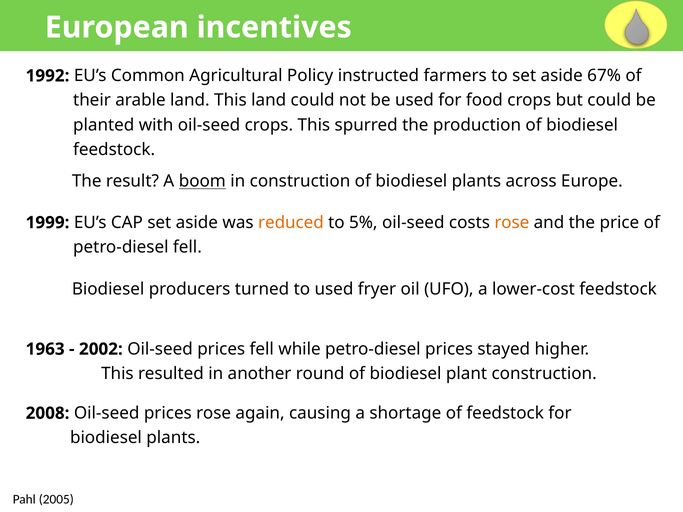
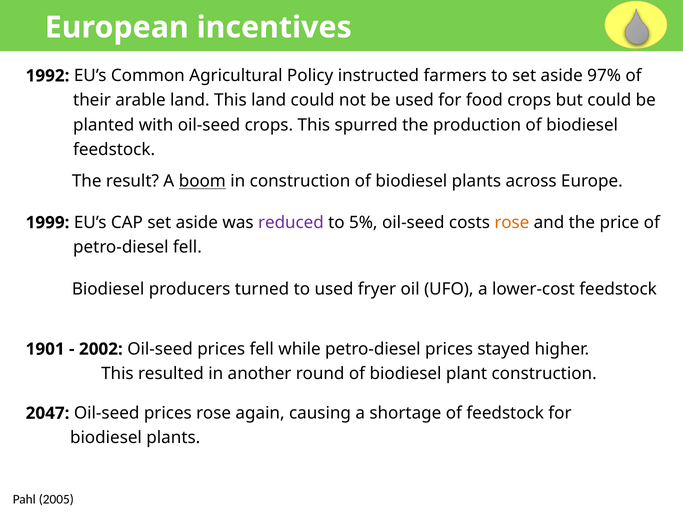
67%: 67% -> 97% (604, 76)
reduced colour: orange -> purple (291, 223)
1963: 1963 -> 1901 (45, 349)
2008: 2008 -> 2047 (48, 413)
